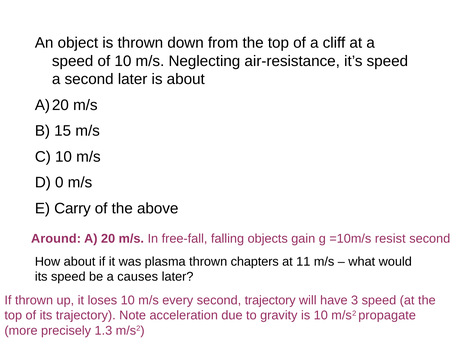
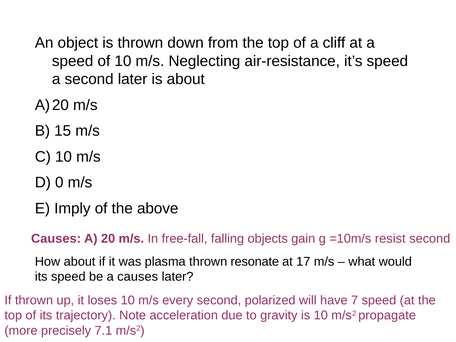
Carry: Carry -> Imply (72, 208)
Around: Around -> Causes (56, 239)
chapters: chapters -> resonate (255, 262)
11: 11 -> 17 (303, 262)
second trajectory: trajectory -> polarized (270, 300)
3: 3 -> 7 (355, 300)
1.3: 1.3 -> 7.1 (103, 331)
